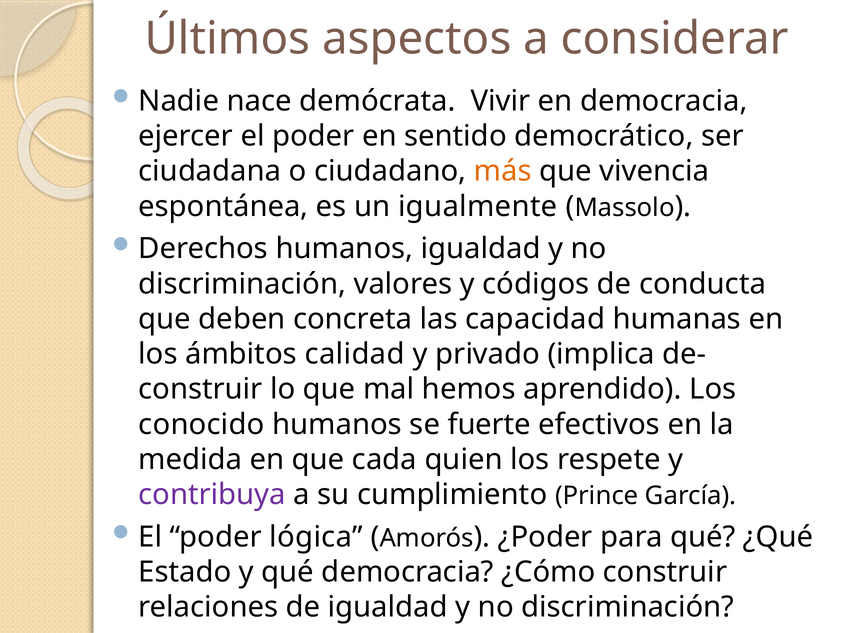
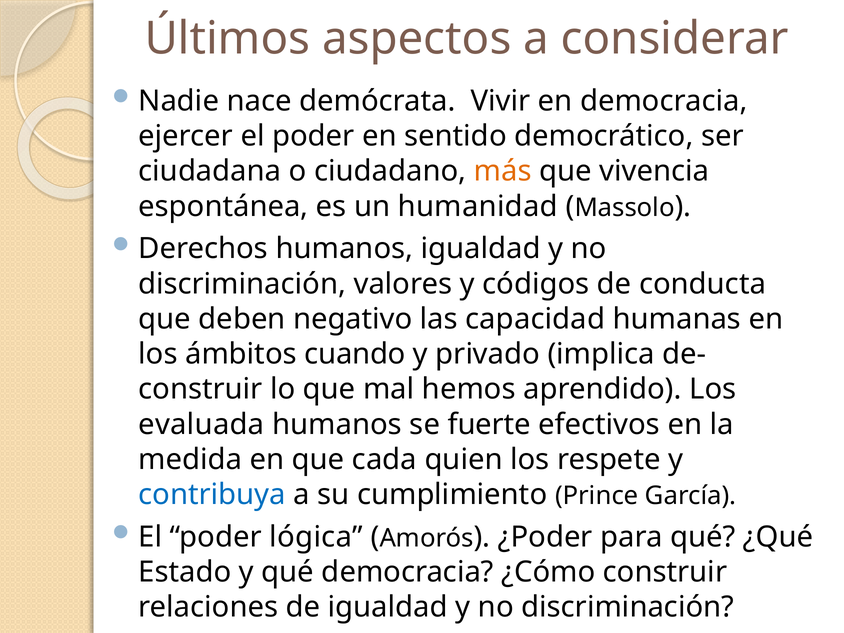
igualmente: igualmente -> humanidad (478, 206)
concreta: concreta -> negativo (353, 319)
calidad: calidad -> cuando (355, 354)
conocido: conocido -> evaluada (201, 424)
contribuya colour: purple -> blue (212, 495)
